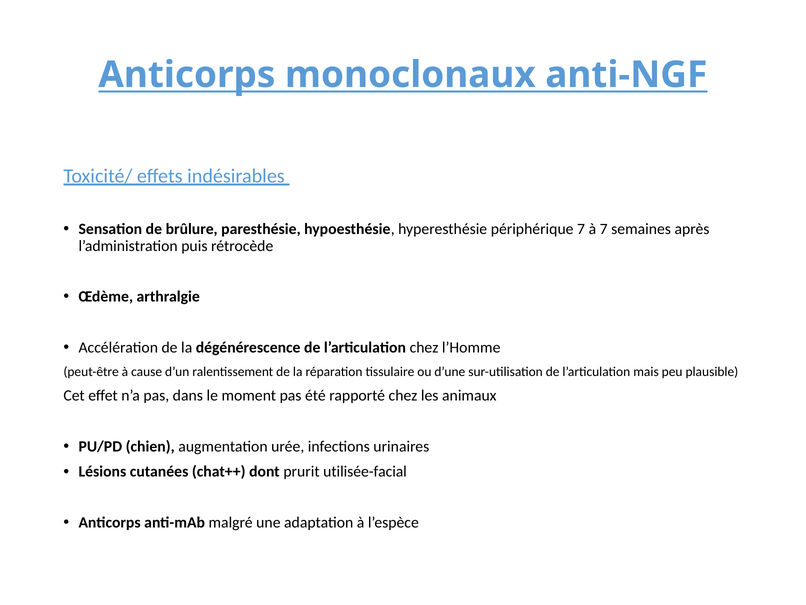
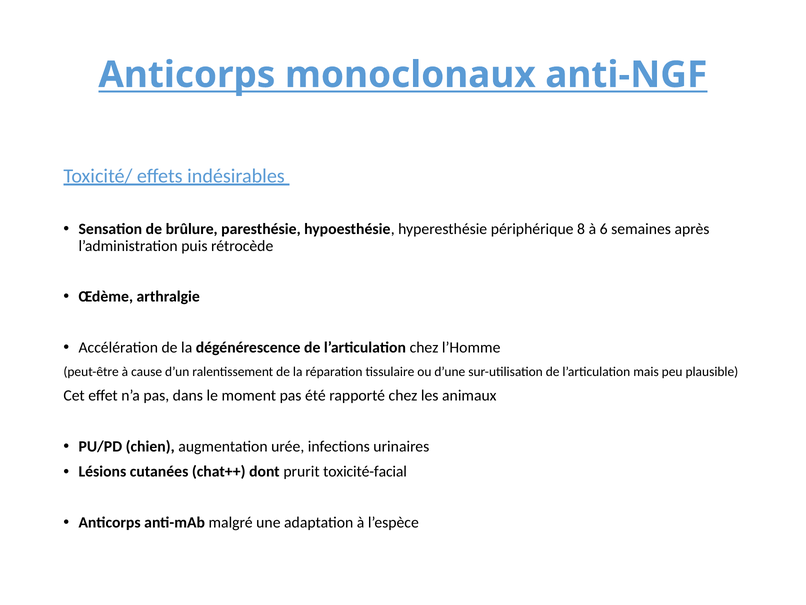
périphérique 7: 7 -> 8 (581, 229)
à 7: 7 -> 6 (604, 229)
utilisée-facial: utilisée-facial -> toxicité-facial (365, 471)
